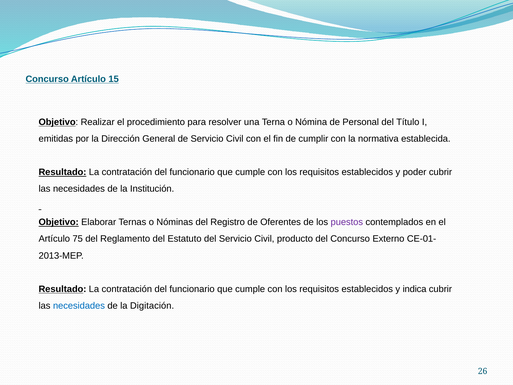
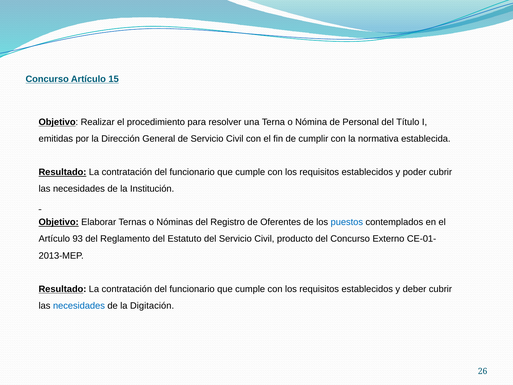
puestos colour: purple -> blue (347, 222)
75: 75 -> 93 (78, 239)
indica: indica -> deber (415, 289)
